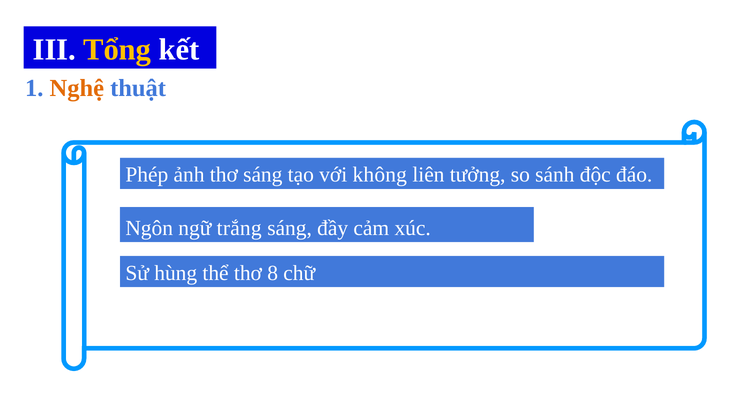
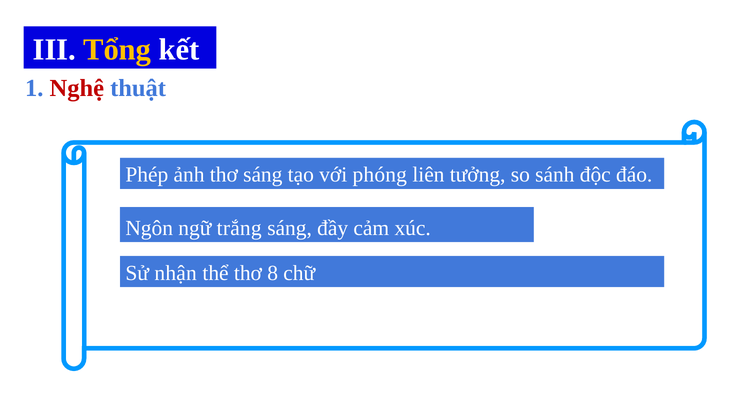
Nghệ colour: orange -> red (77, 88)
không: không -> phóng (380, 175)
hùng: hùng -> nhận (176, 273)
